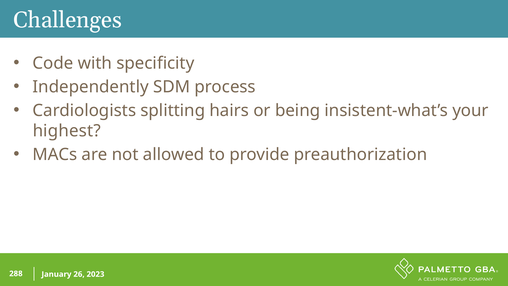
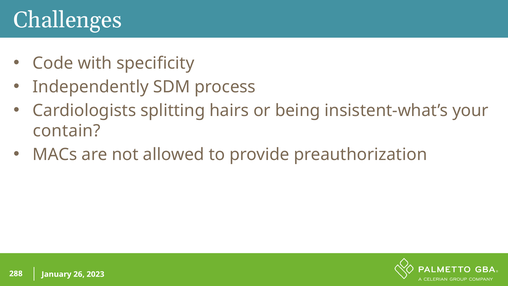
highest: highest -> contain (67, 131)
